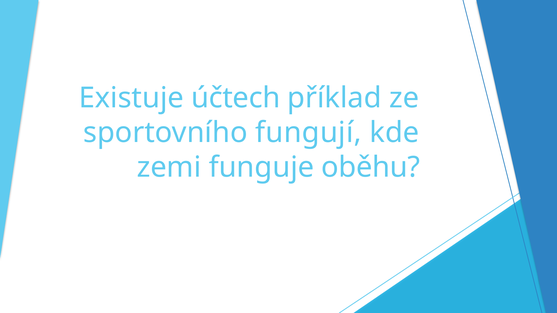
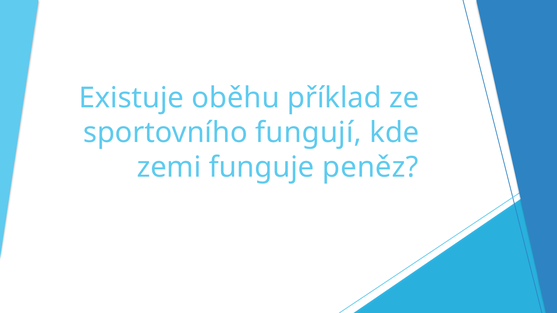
účtech: účtech -> oběhu (236, 98)
oběhu: oběhu -> peněz (370, 168)
